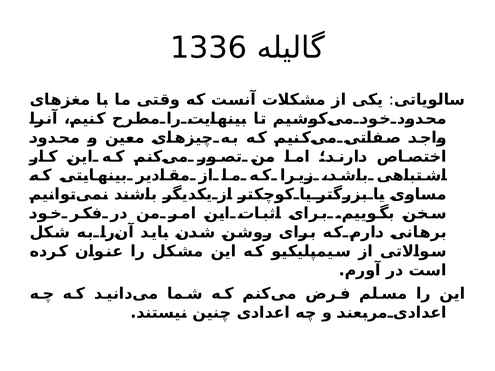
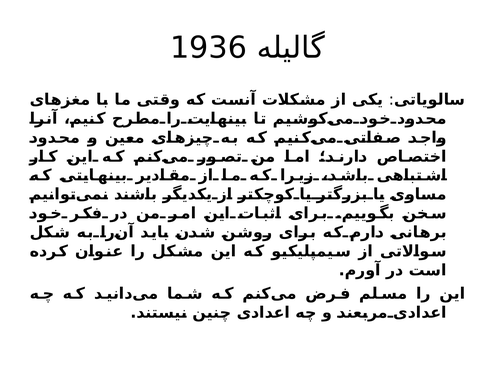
1336: 1336 -> 1936 (209, 48)
